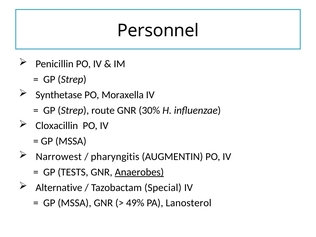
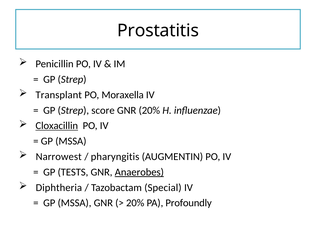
Personnel: Personnel -> Prostatitis (158, 30)
Synthetase: Synthetase -> Transplant (59, 95)
route: route -> score (103, 110)
GNR 30%: 30% -> 20% (149, 110)
Cloxacillin underline: none -> present (57, 126)
Alternative: Alternative -> Diphtheria (59, 188)
49%: 49% -> 20% (135, 203)
Lanosterol: Lanosterol -> Profoundly (189, 203)
